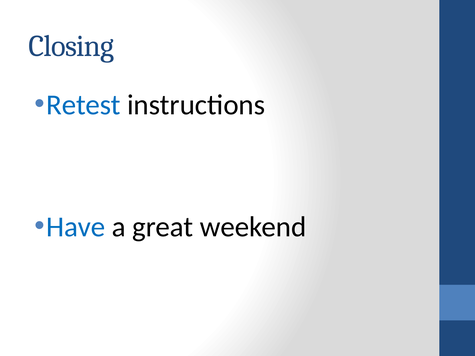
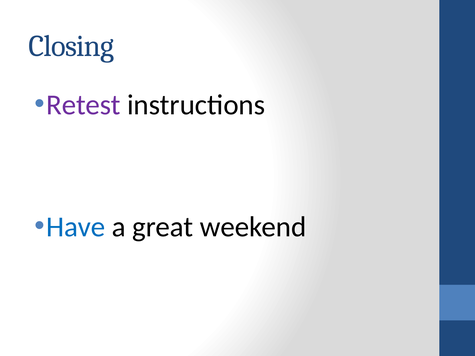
Retest colour: blue -> purple (83, 105)
